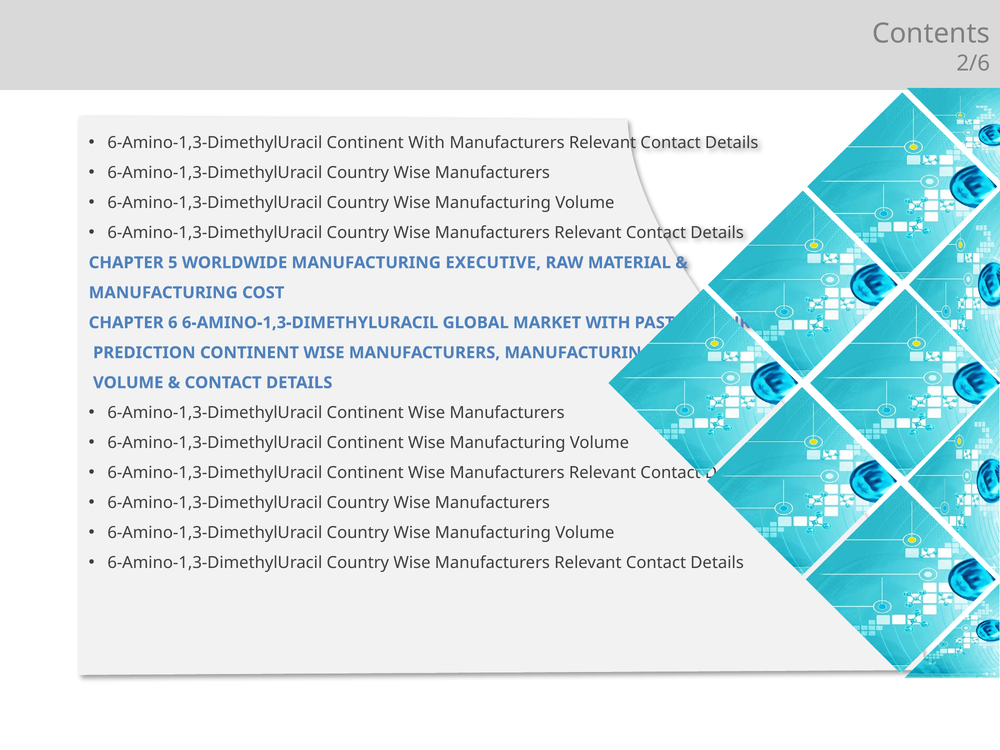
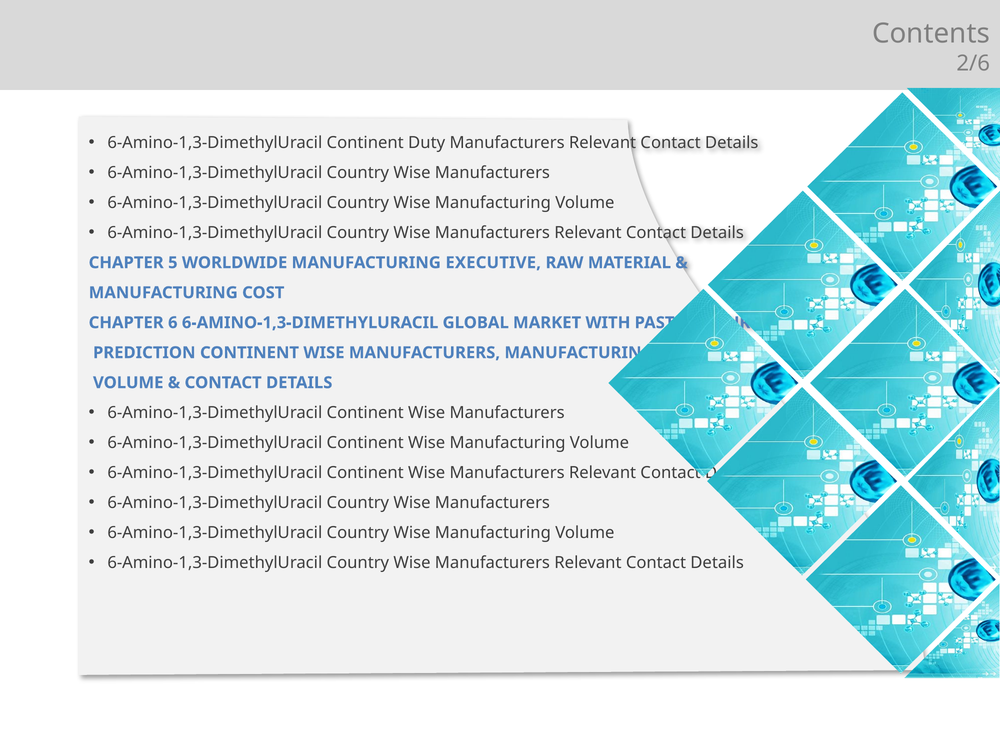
Continent With: With -> Duty (427, 143)
